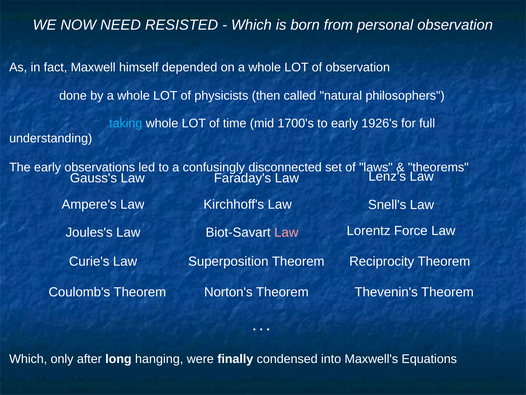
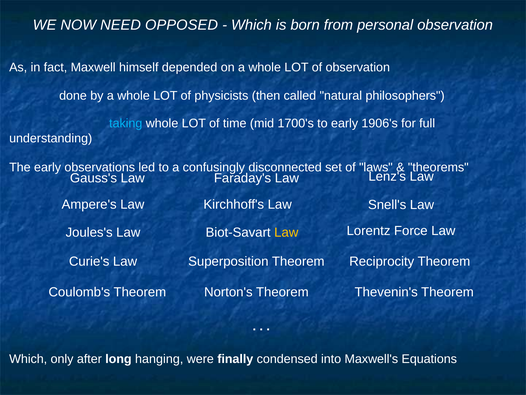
RESISTED: RESISTED -> OPPOSED (182, 25)
1926's: 1926's -> 1906's (380, 123)
Law colour: pink -> yellow (286, 232)
